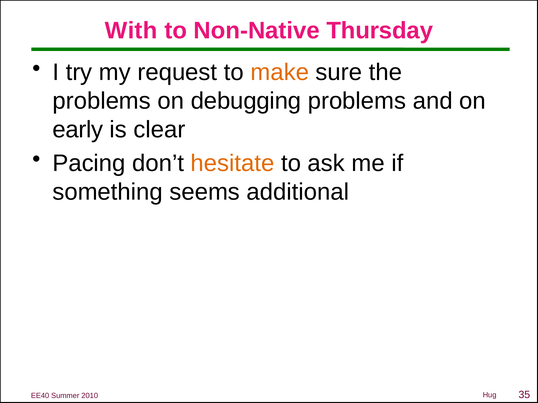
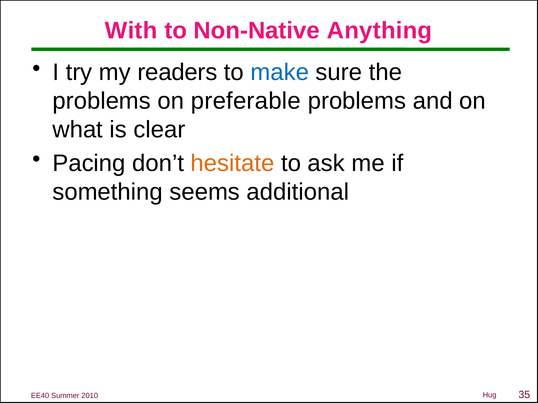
Thursday: Thursday -> Anything (380, 31)
request: request -> readers (177, 73)
make colour: orange -> blue (280, 73)
debugging: debugging -> preferable (246, 101)
early: early -> what (78, 130)
